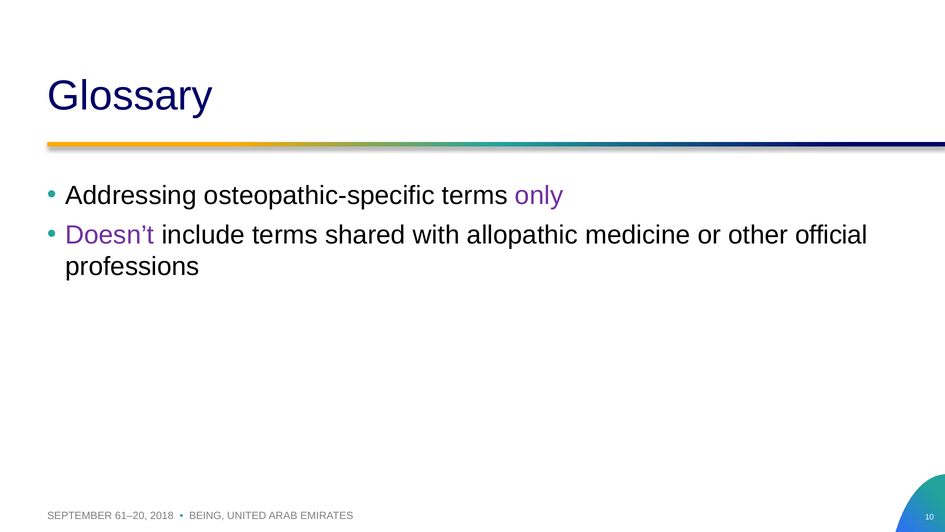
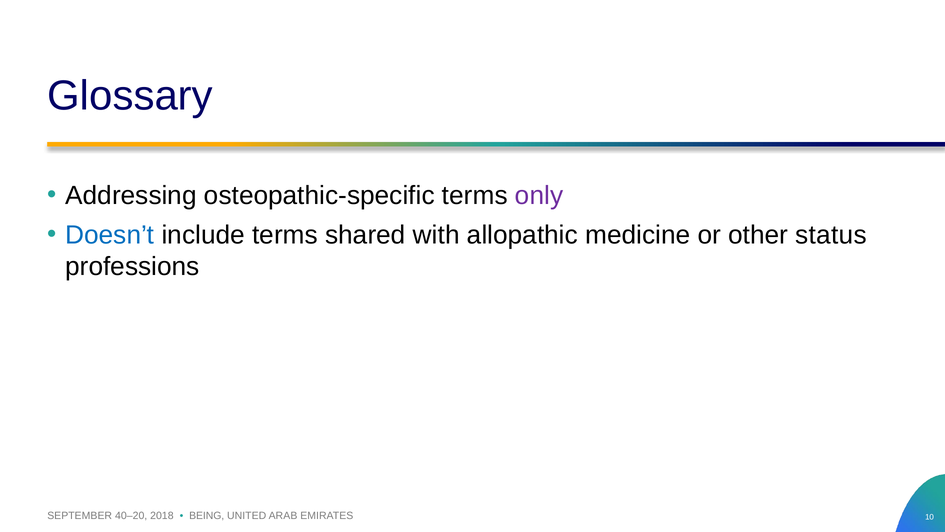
Doesn’t colour: purple -> blue (110, 235)
official: official -> status (831, 235)
61–20: 61–20 -> 40–20 (131, 515)
